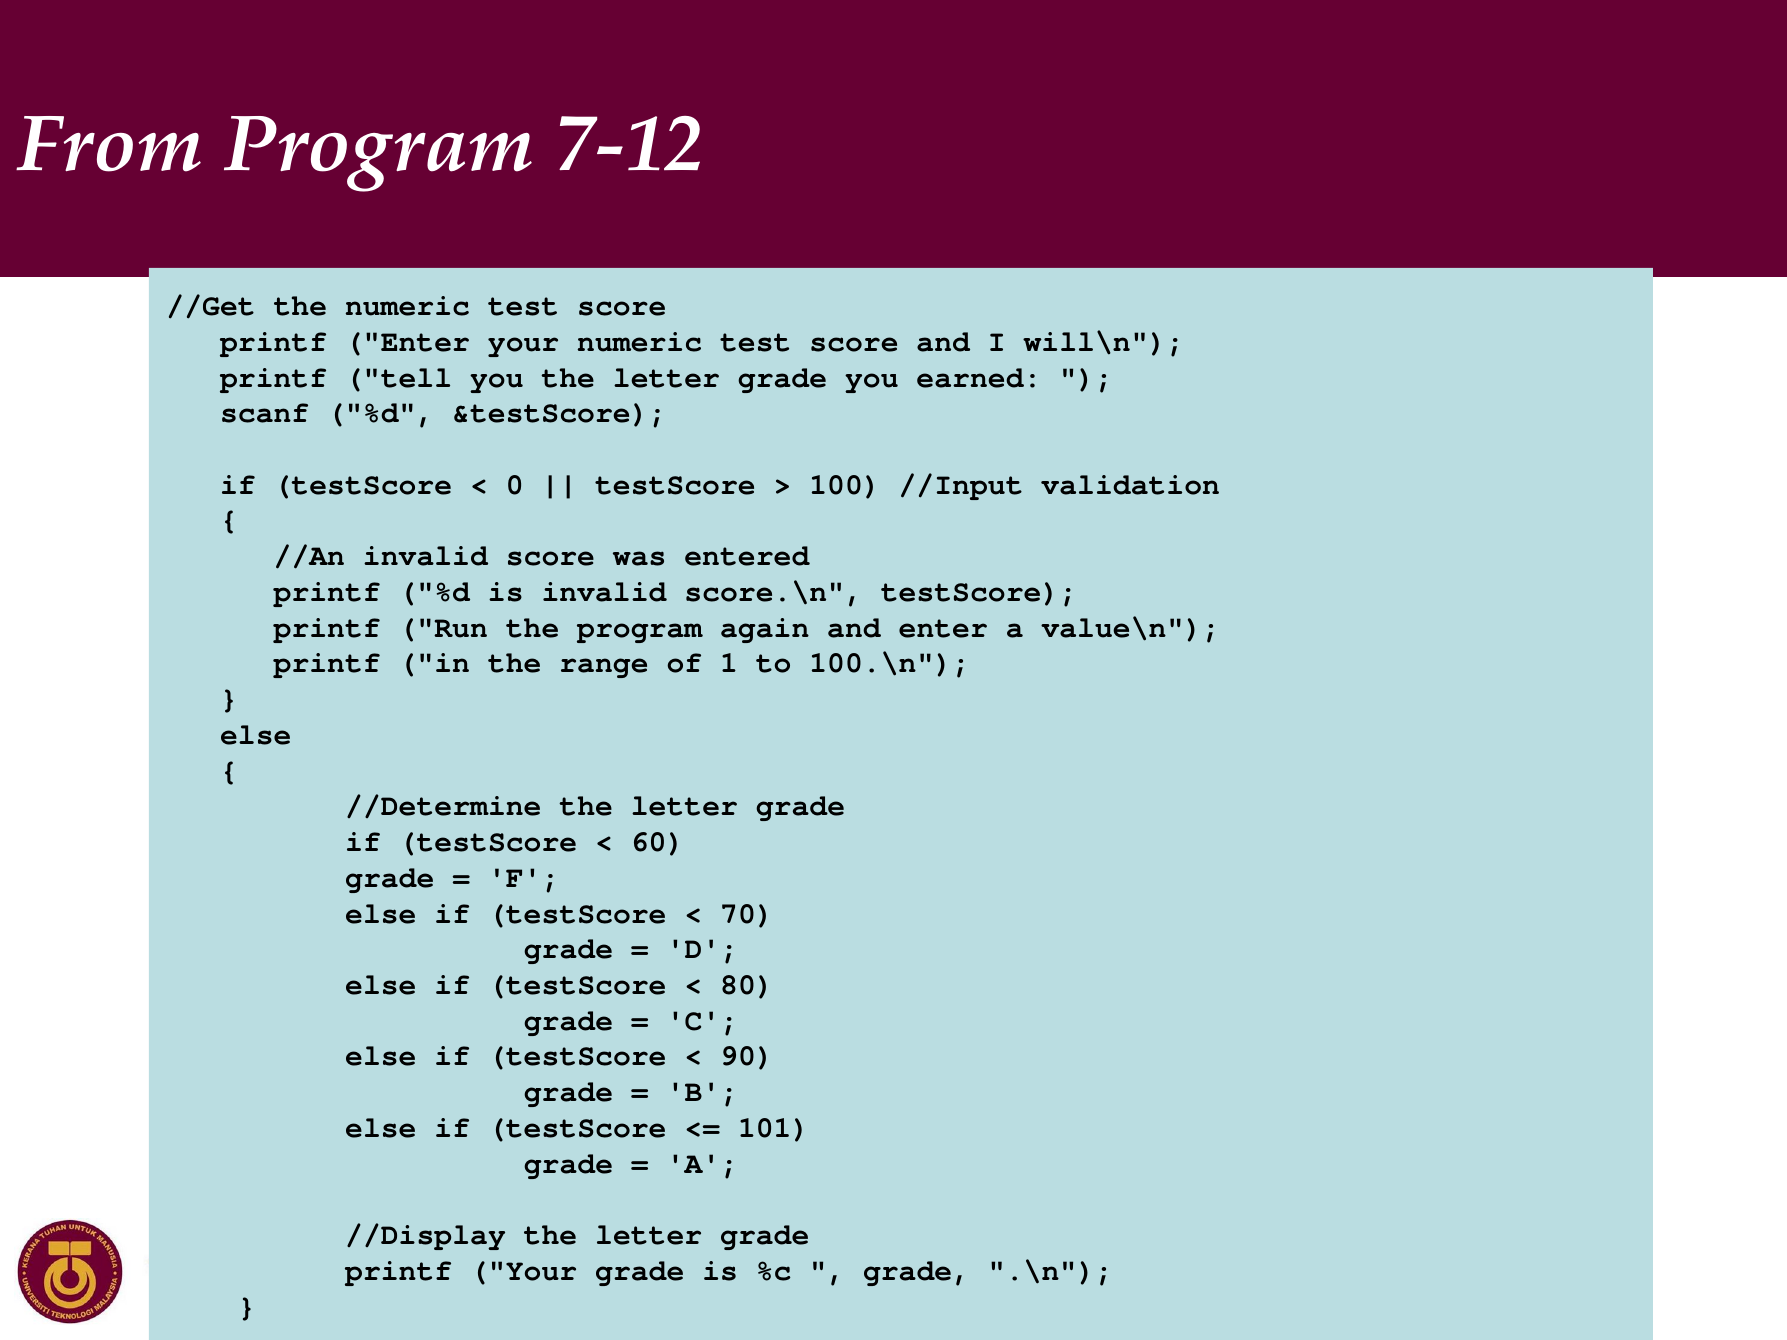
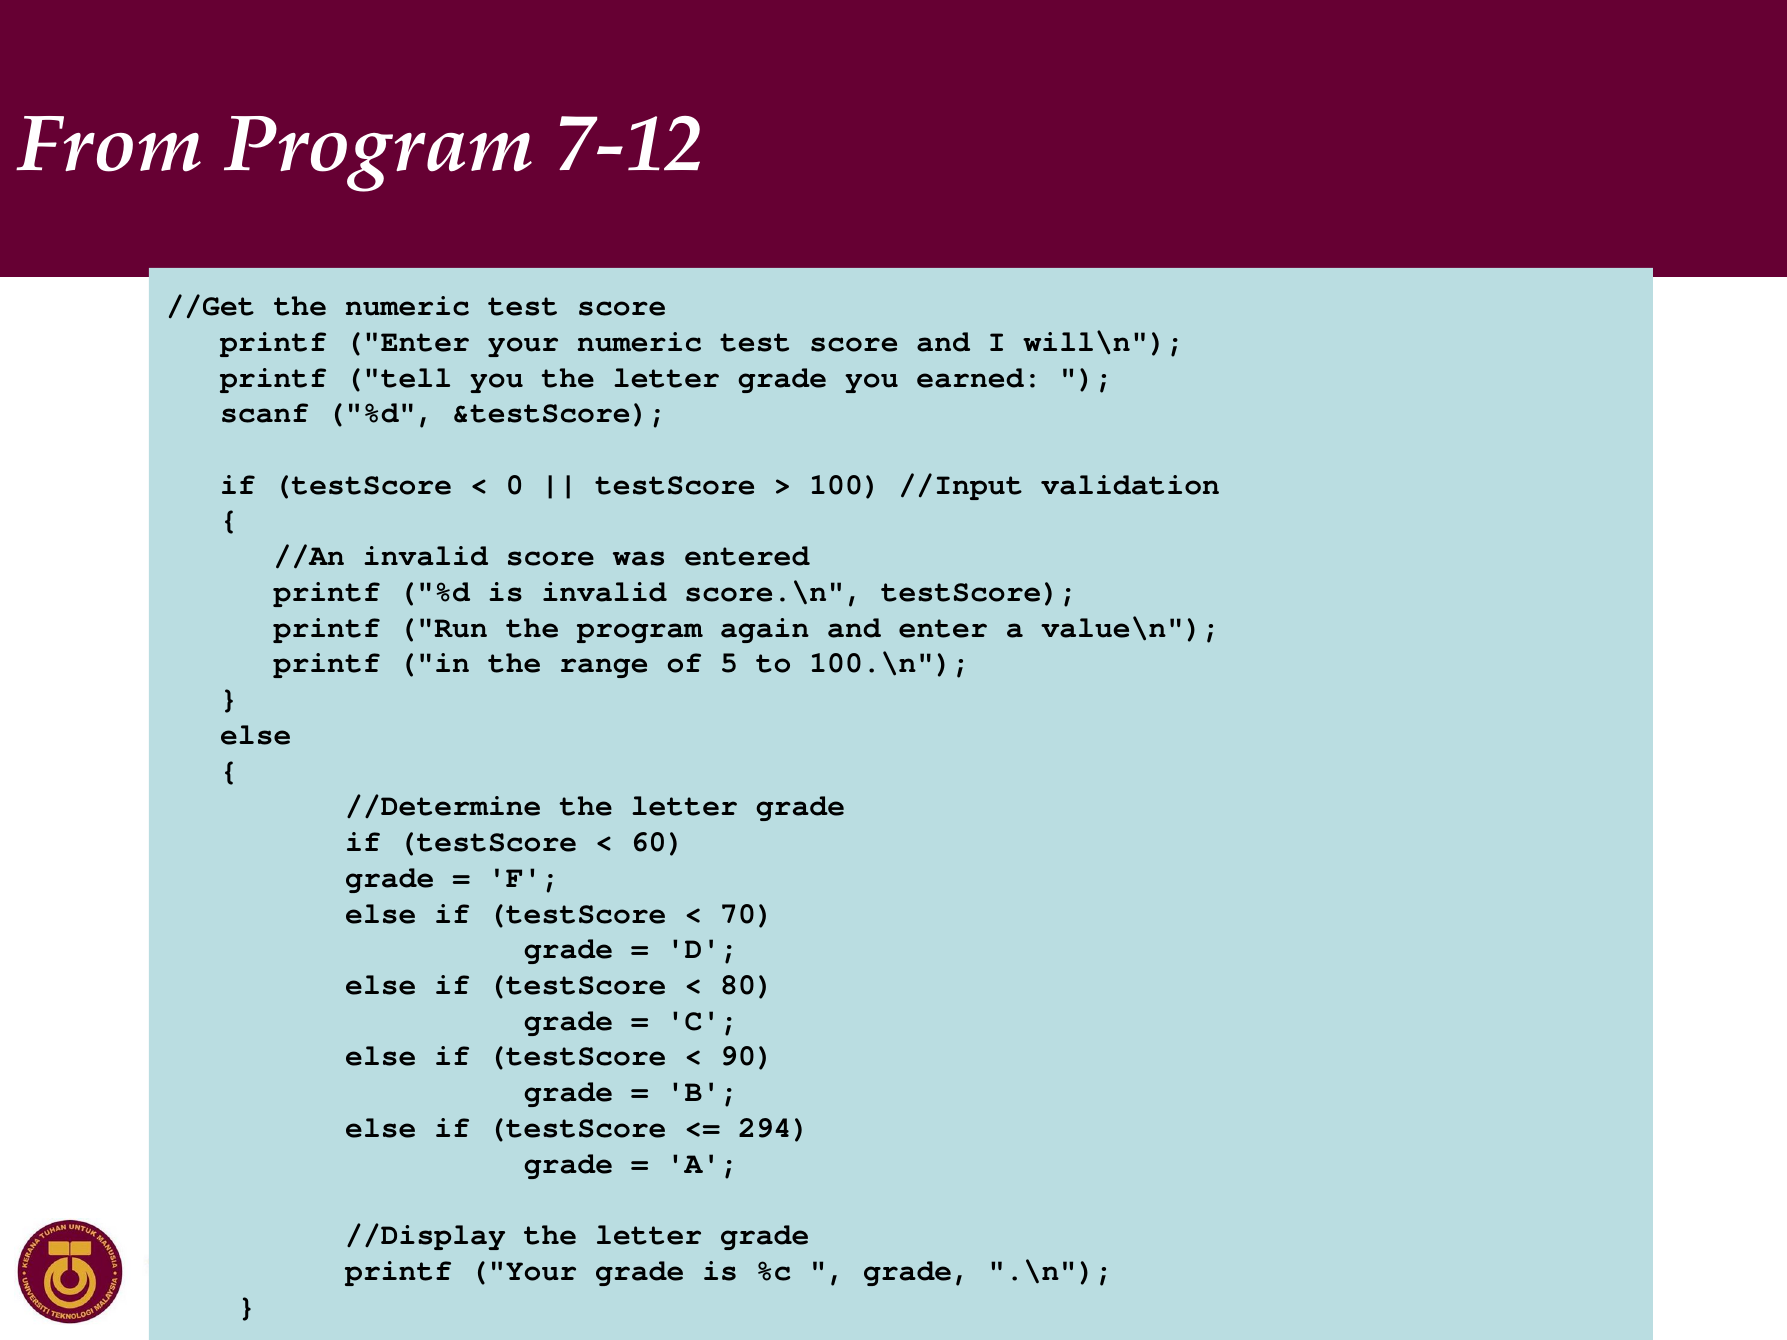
1: 1 -> 5 (729, 663)
101: 101 -> 294 (774, 1128)
